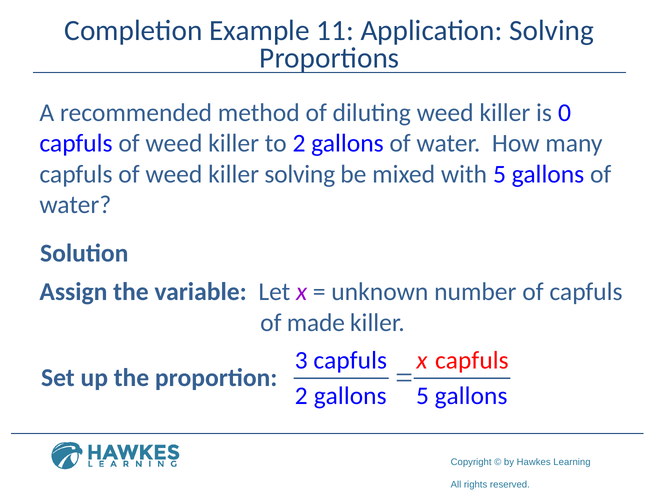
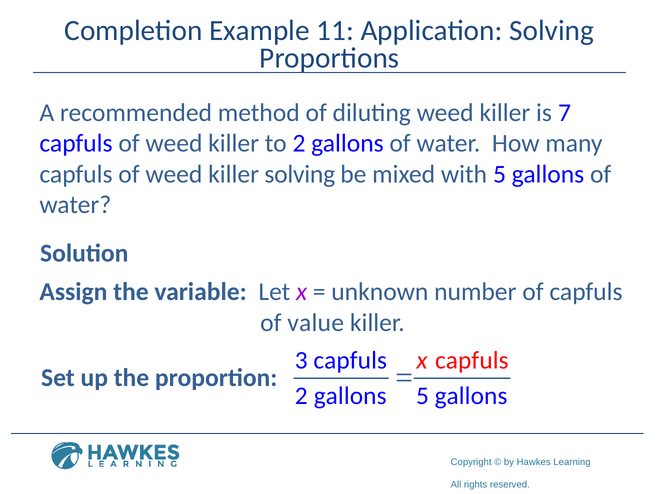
0: 0 -> 7 (565, 113)
made: made -> value (316, 323)
